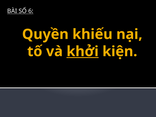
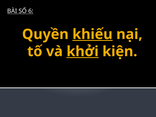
khiếu underline: none -> present (92, 34)
